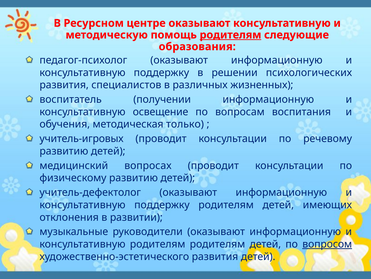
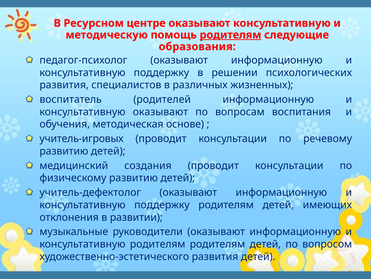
получении: получении -> родителей (162, 99)
консультативную освещение: освещение -> оказывают (160, 112)
только: только -> основе (185, 124)
вопросах: вопросах -> создания (148, 165)
вопросом underline: present -> none (327, 244)
